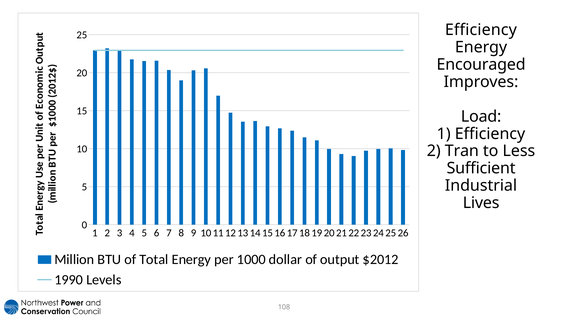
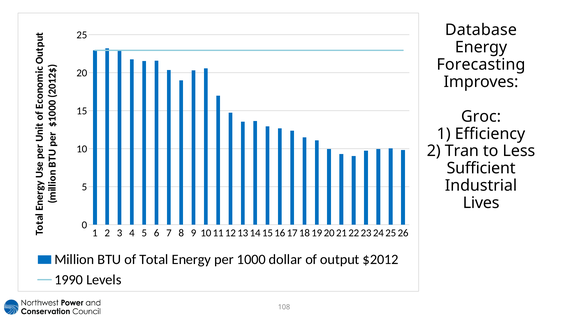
Efficiency: Efficiency -> Database (481, 30)
Encouraged: Encouraged -> Forecasting (481, 64)
Load: Load -> Groc (481, 116)
